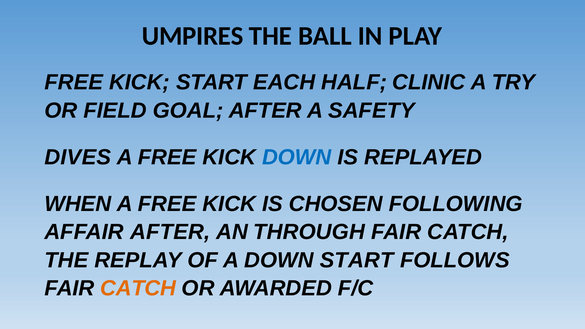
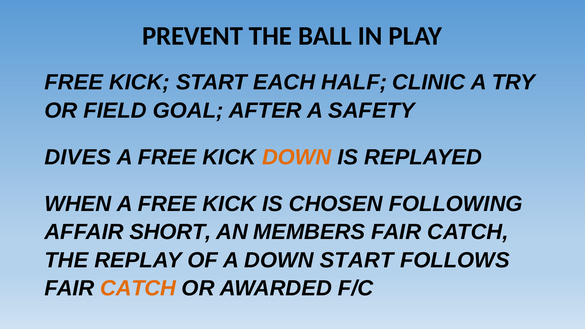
UMPIRES: UMPIRES -> PREVENT (193, 36)
DOWN colour: blue -> orange (297, 157)
AFFAIR AFTER: AFTER -> SHORT (170, 232)
THROUGH: THROUGH -> MEMBERS (309, 232)
